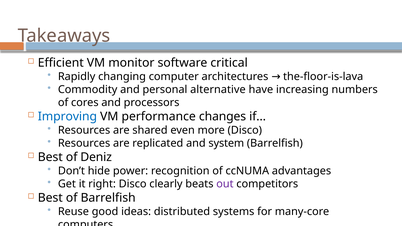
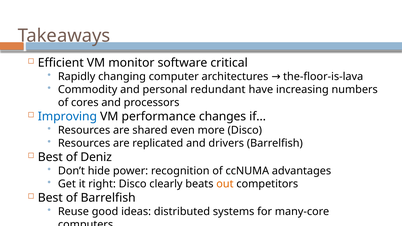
alternative: alternative -> redundant (218, 90)
and system: system -> drivers (226, 143)
out colour: purple -> orange (225, 184)
